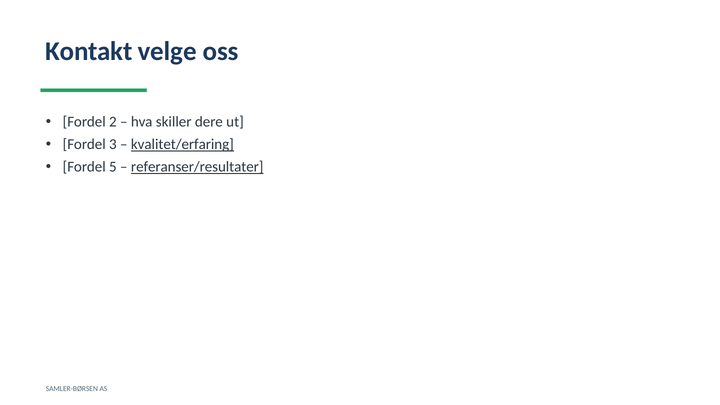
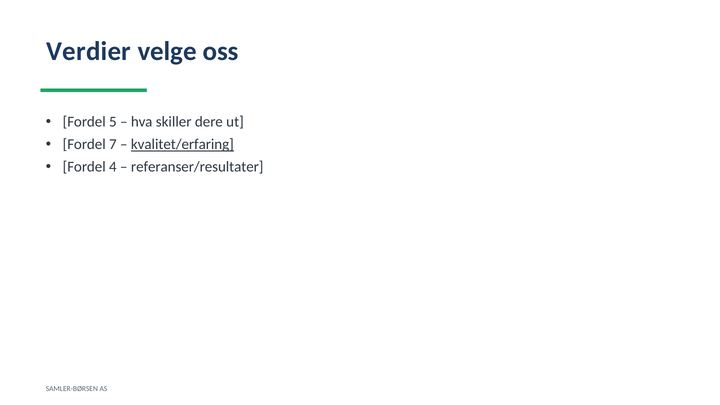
Kontakt: Kontakt -> Verdier (89, 51)
2: 2 -> 5 (113, 122)
3: 3 -> 7 (113, 144)
5: 5 -> 4 (113, 167)
referanser/resultater underline: present -> none (197, 167)
